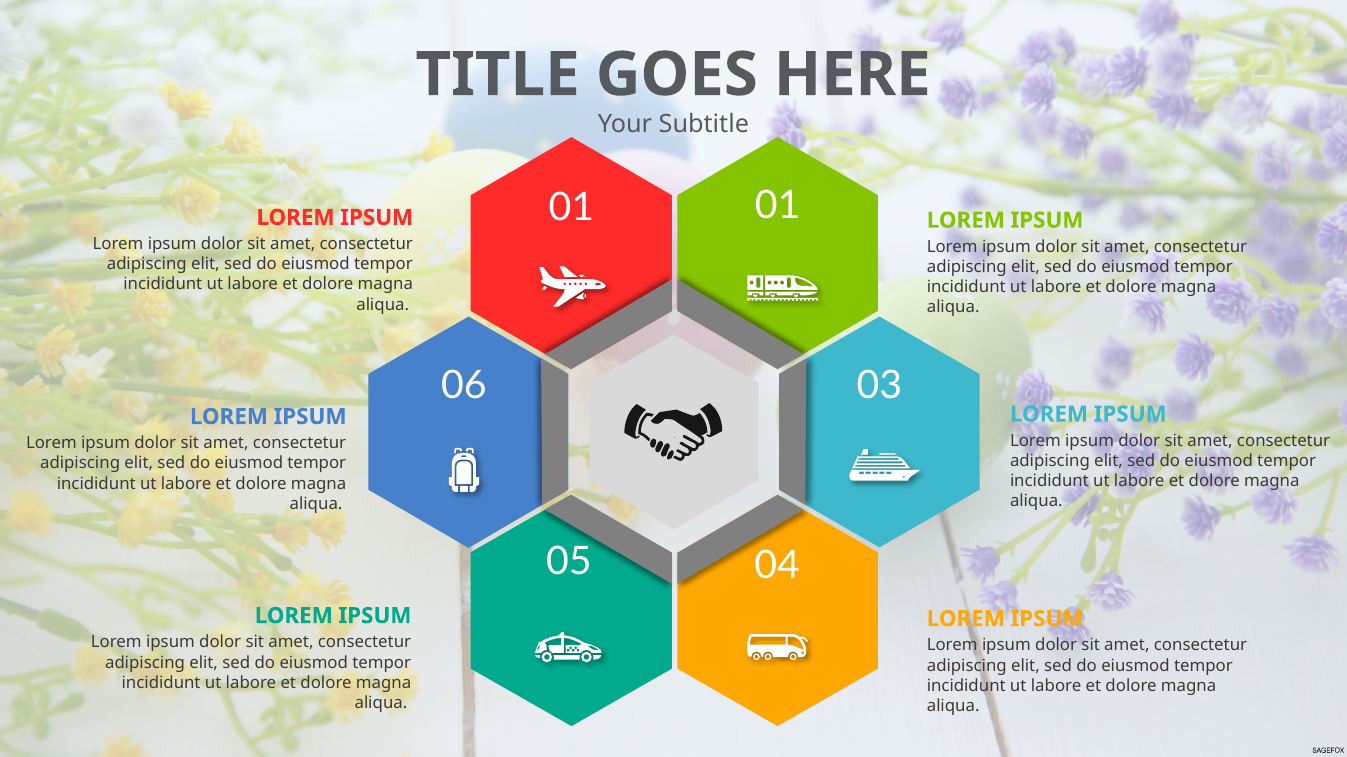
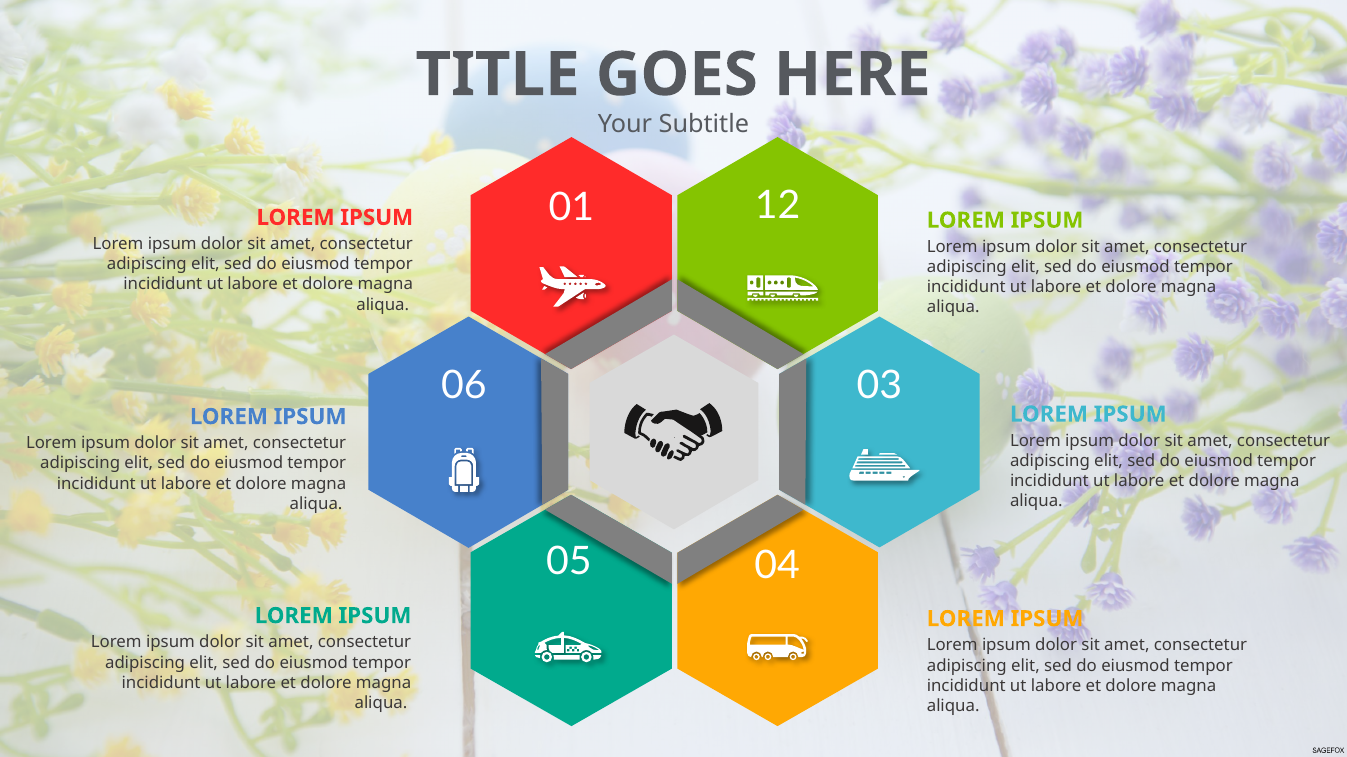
01 01: 01 -> 12 (778, 206)
